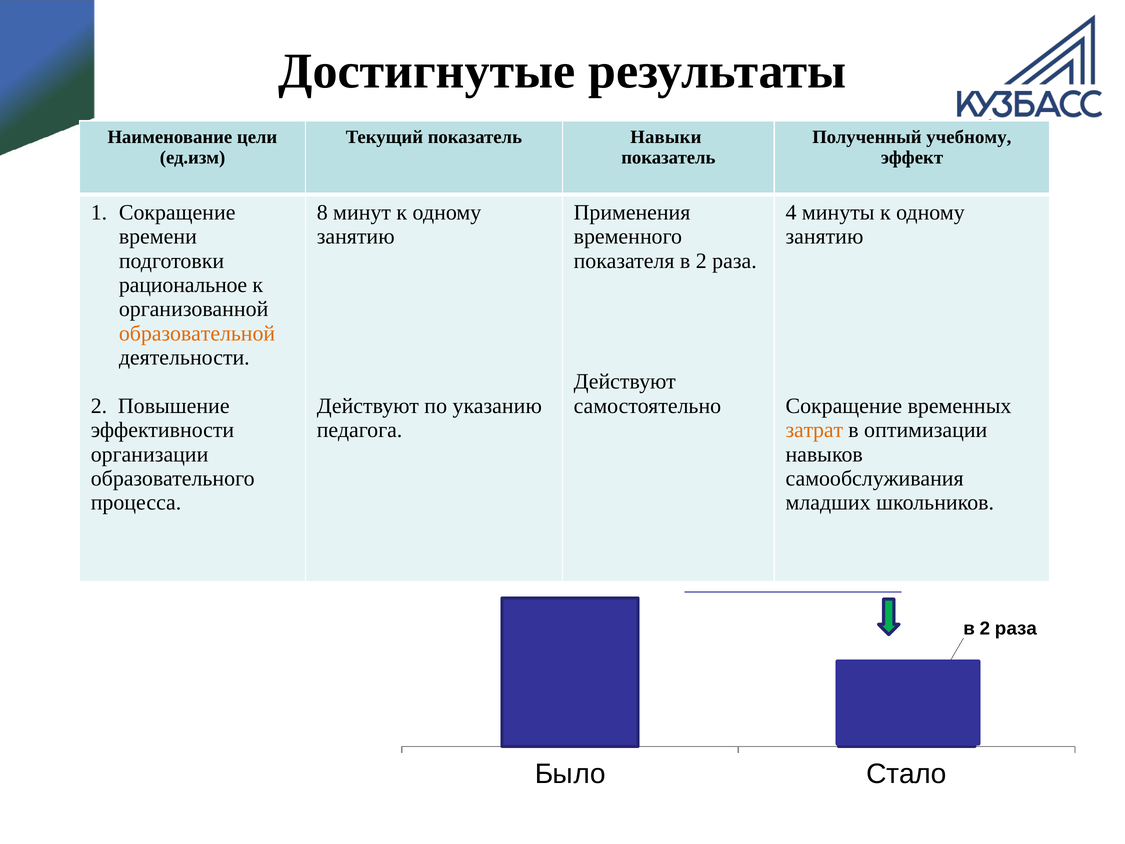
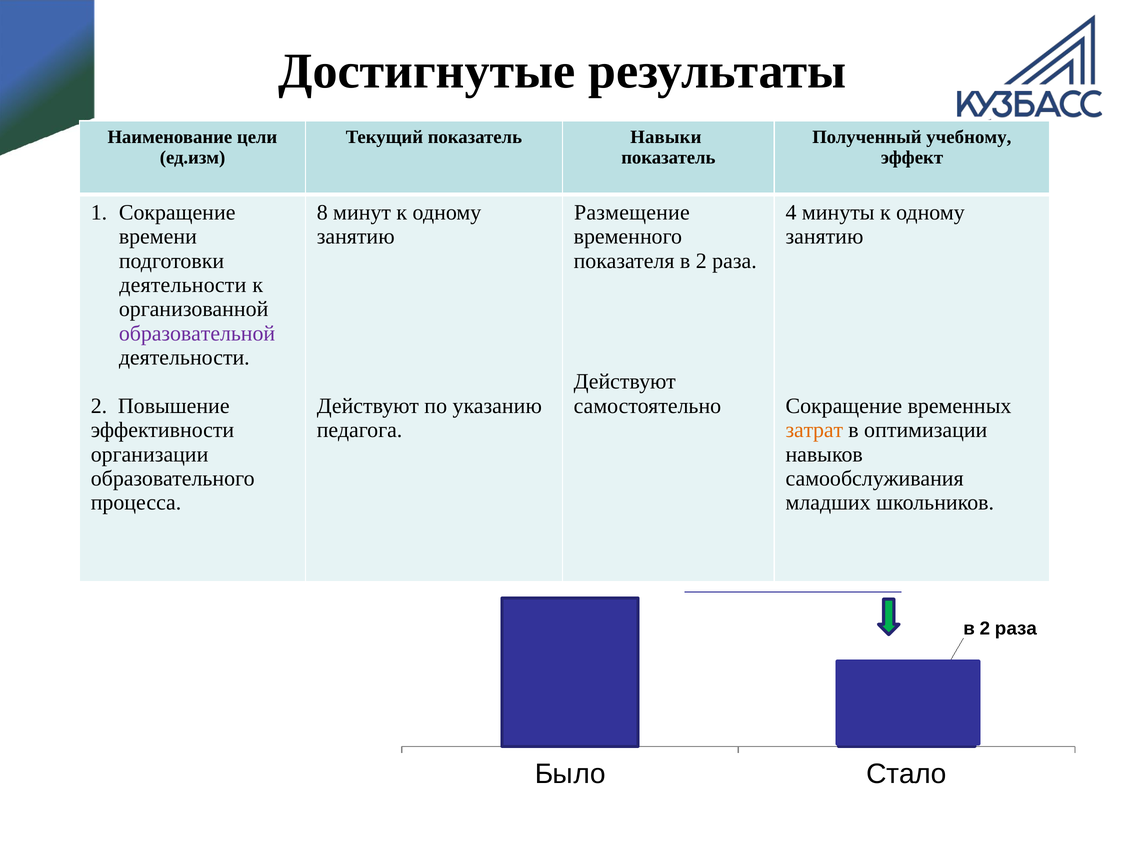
Применения: Применения -> Размещение (632, 212)
рациональное: рациональное -> деятельности (183, 285)
образовательной colour: orange -> purple (197, 333)
